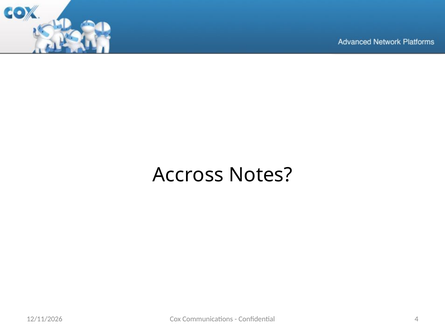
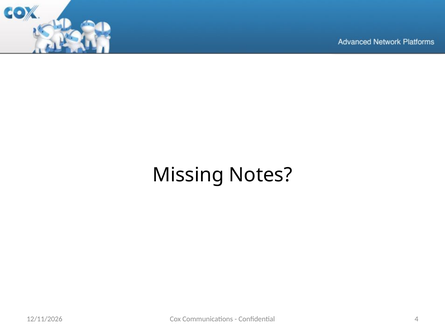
Accross: Accross -> Missing (188, 175)
